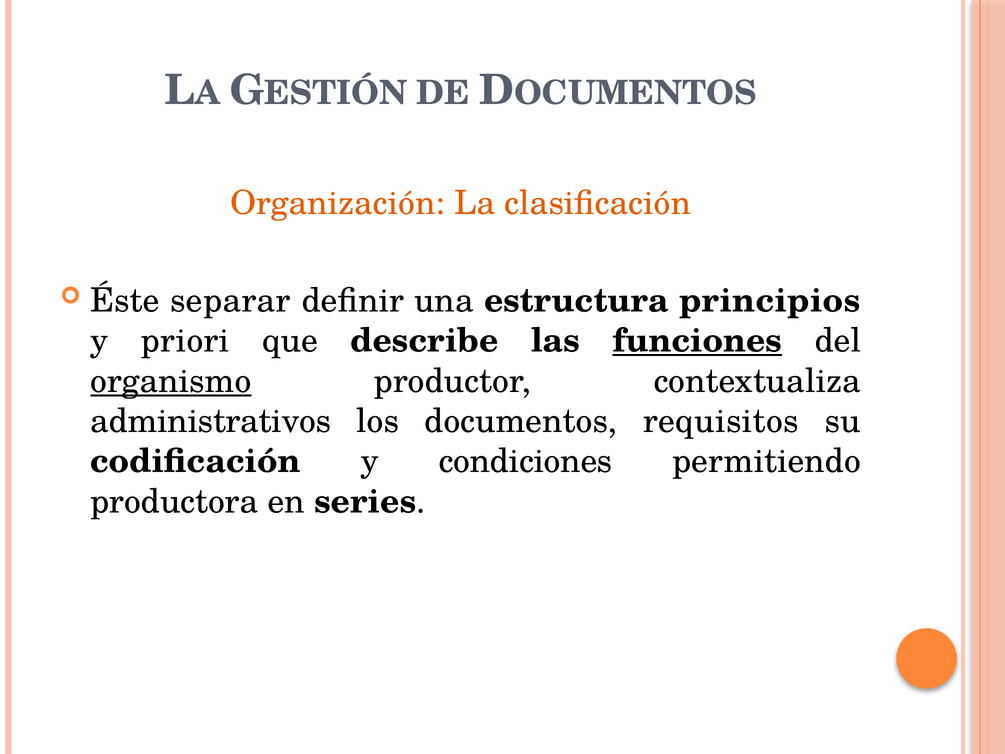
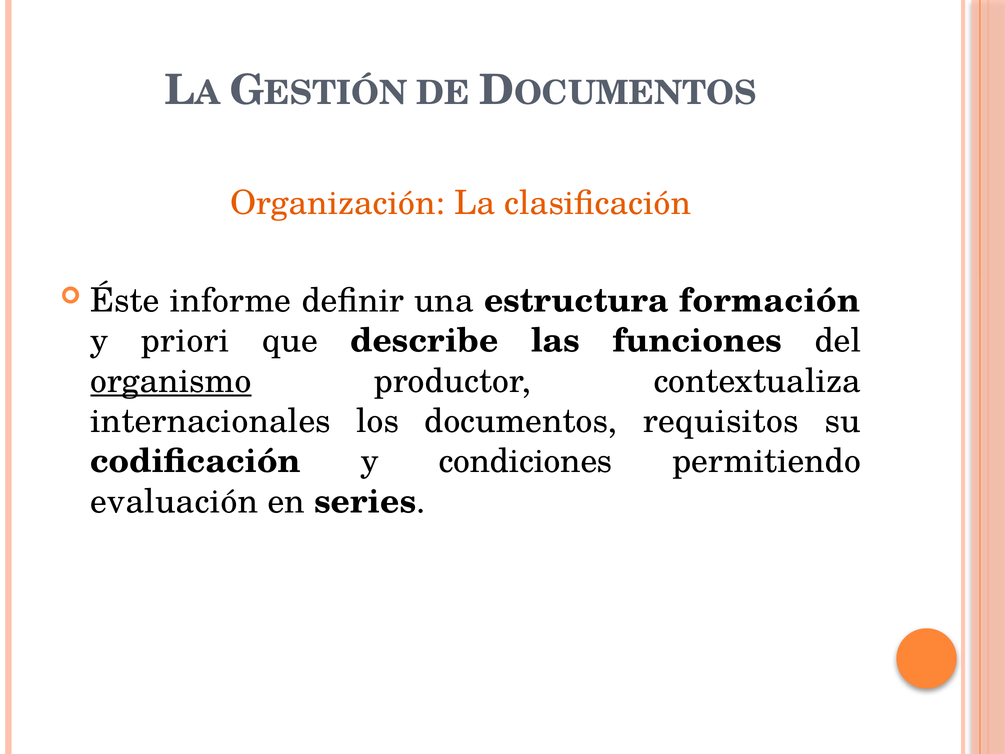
separar: separar -> informe (230, 300)
principios: principios -> formación (770, 300)
funciones underline: present -> none (697, 341)
administrativos: administrativos -> internacionales (211, 421)
productora: productora -> evaluación (174, 501)
